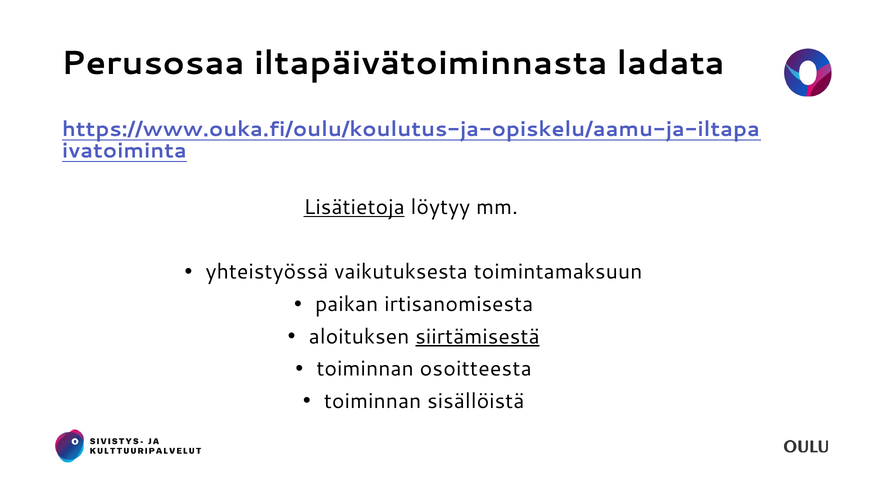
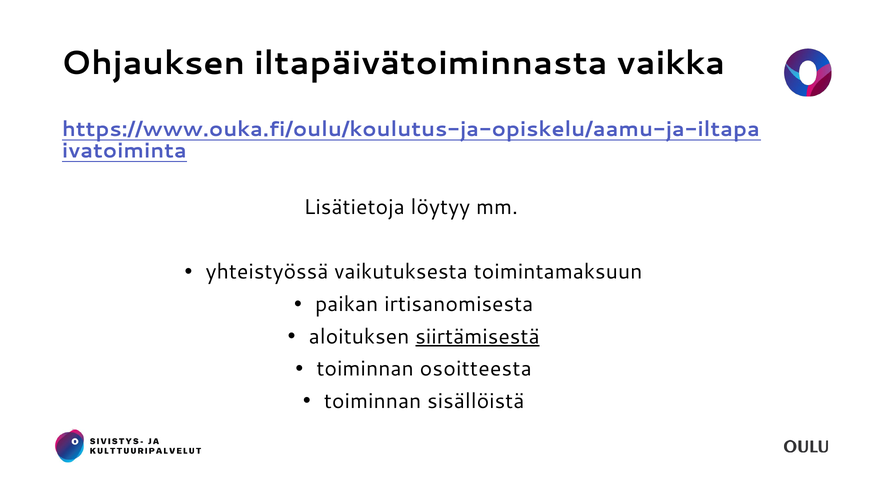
Perusosaa: Perusosaa -> Ohjauksen (153, 63)
ladata: ladata -> vaikka (671, 63)
Lisätietoja underline: present -> none (354, 207)
